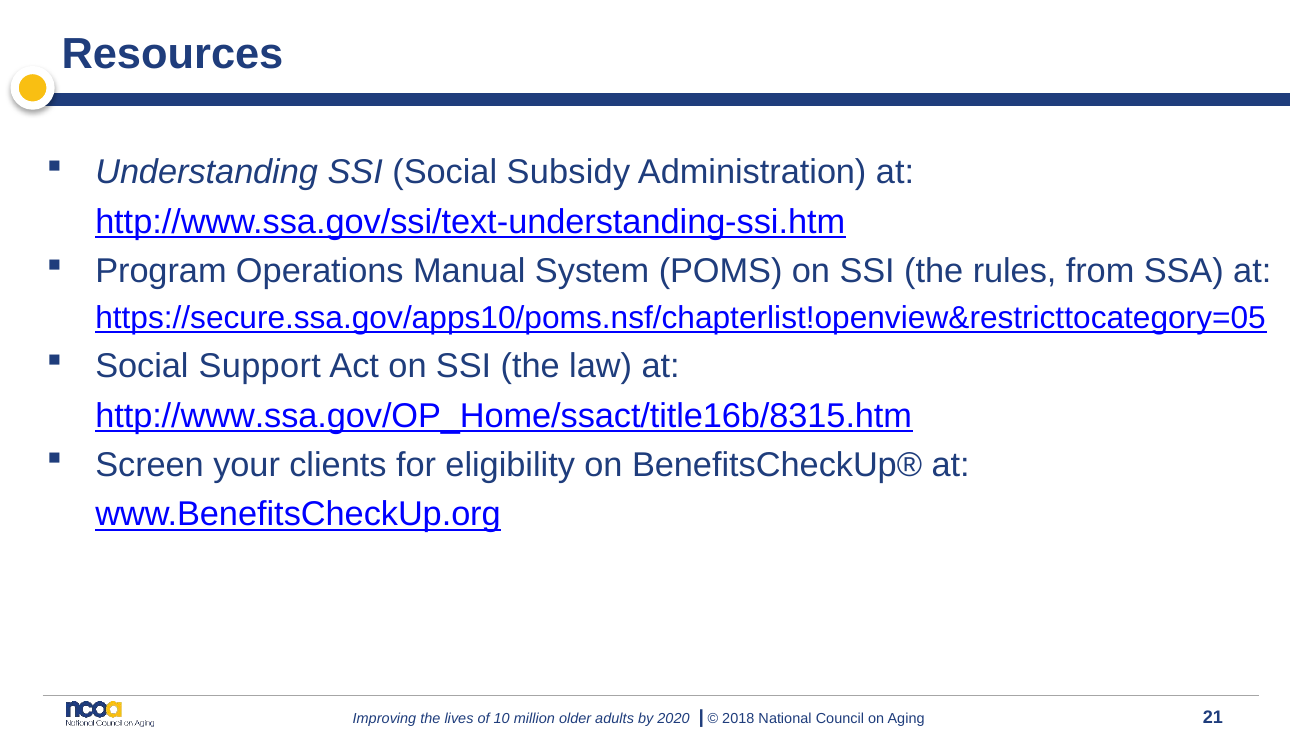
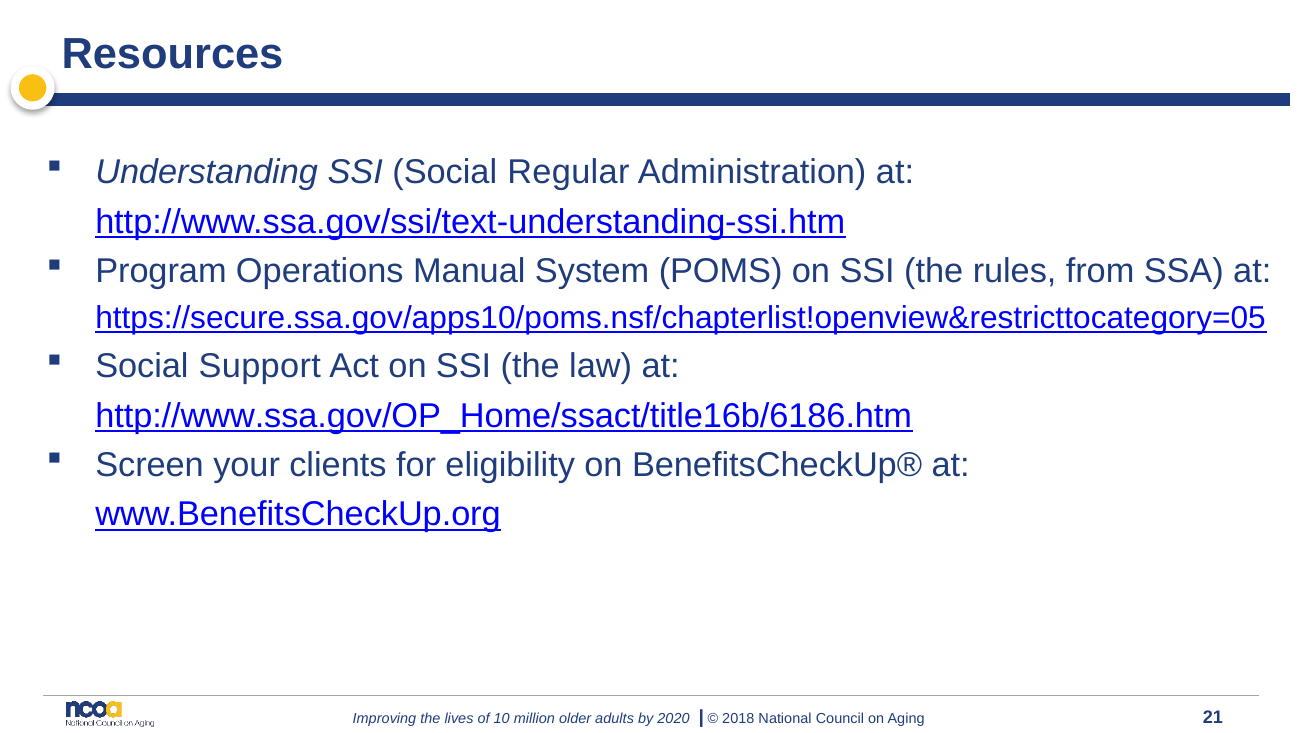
Subsidy: Subsidy -> Regular (568, 172)
http://www.ssa.gov/OP_Home/ssact/title16b/8315.htm: http://www.ssa.gov/OP_Home/ssact/title16b/8315.htm -> http://www.ssa.gov/OP_Home/ssact/title16b/6186.htm (504, 415)
